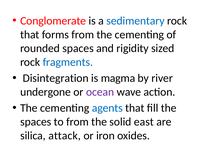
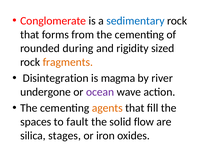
rounded spaces: spaces -> during (78, 48)
fragments colour: blue -> orange (68, 62)
agents colour: blue -> orange (107, 108)
to from: from -> fault (77, 122)
east: east -> flow (144, 122)
attack: attack -> stages (65, 136)
